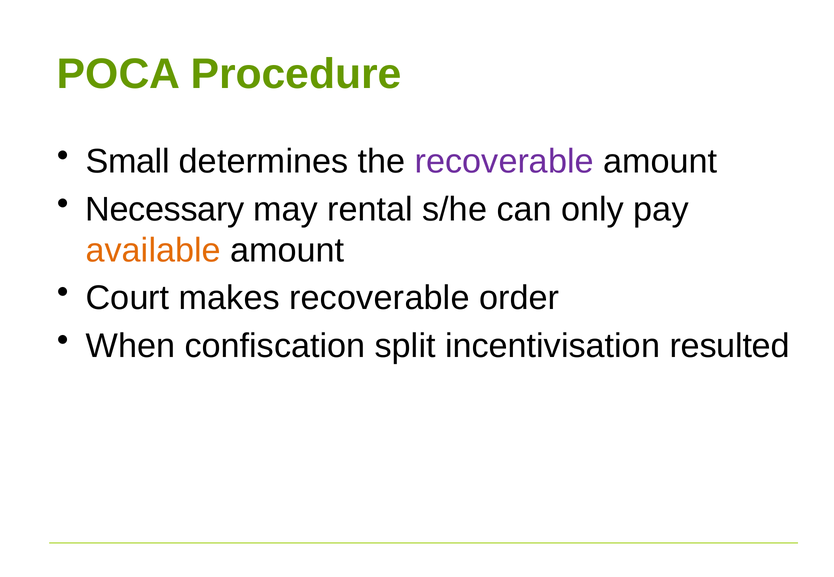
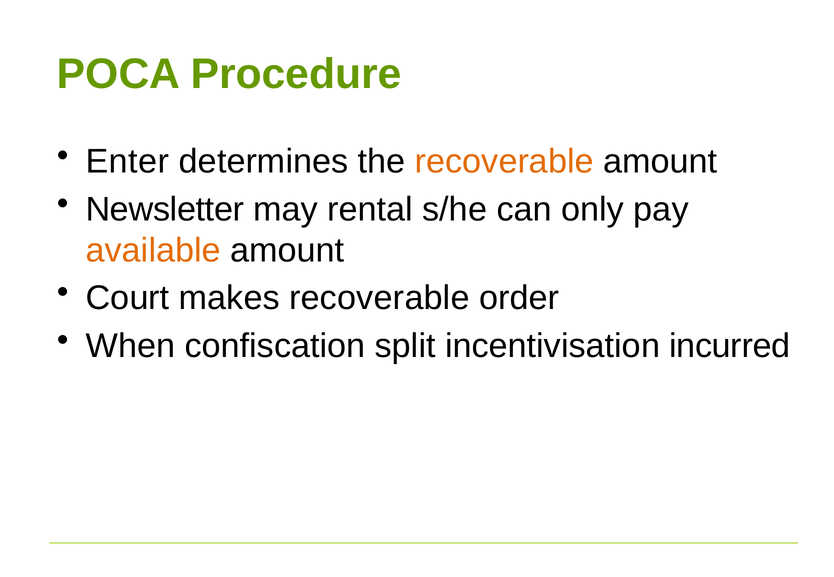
Small: Small -> Enter (127, 161)
recoverable colour: purple -> orange (504, 161)
Necessary: Necessary -> Newsletter (165, 209)
resulted: resulted -> incurred (730, 346)
